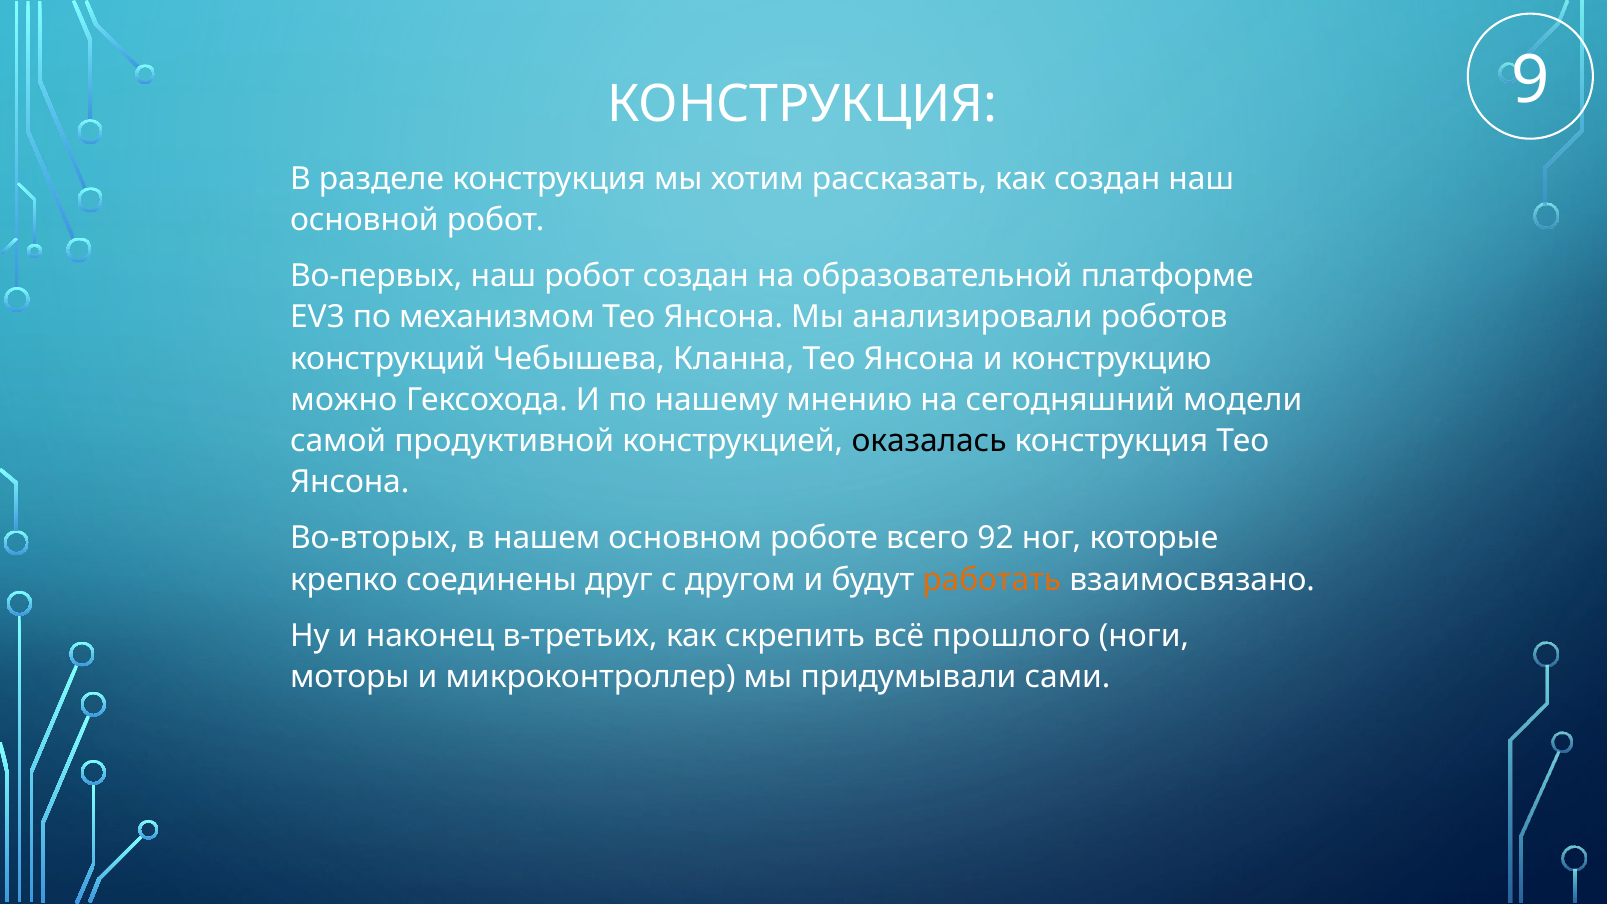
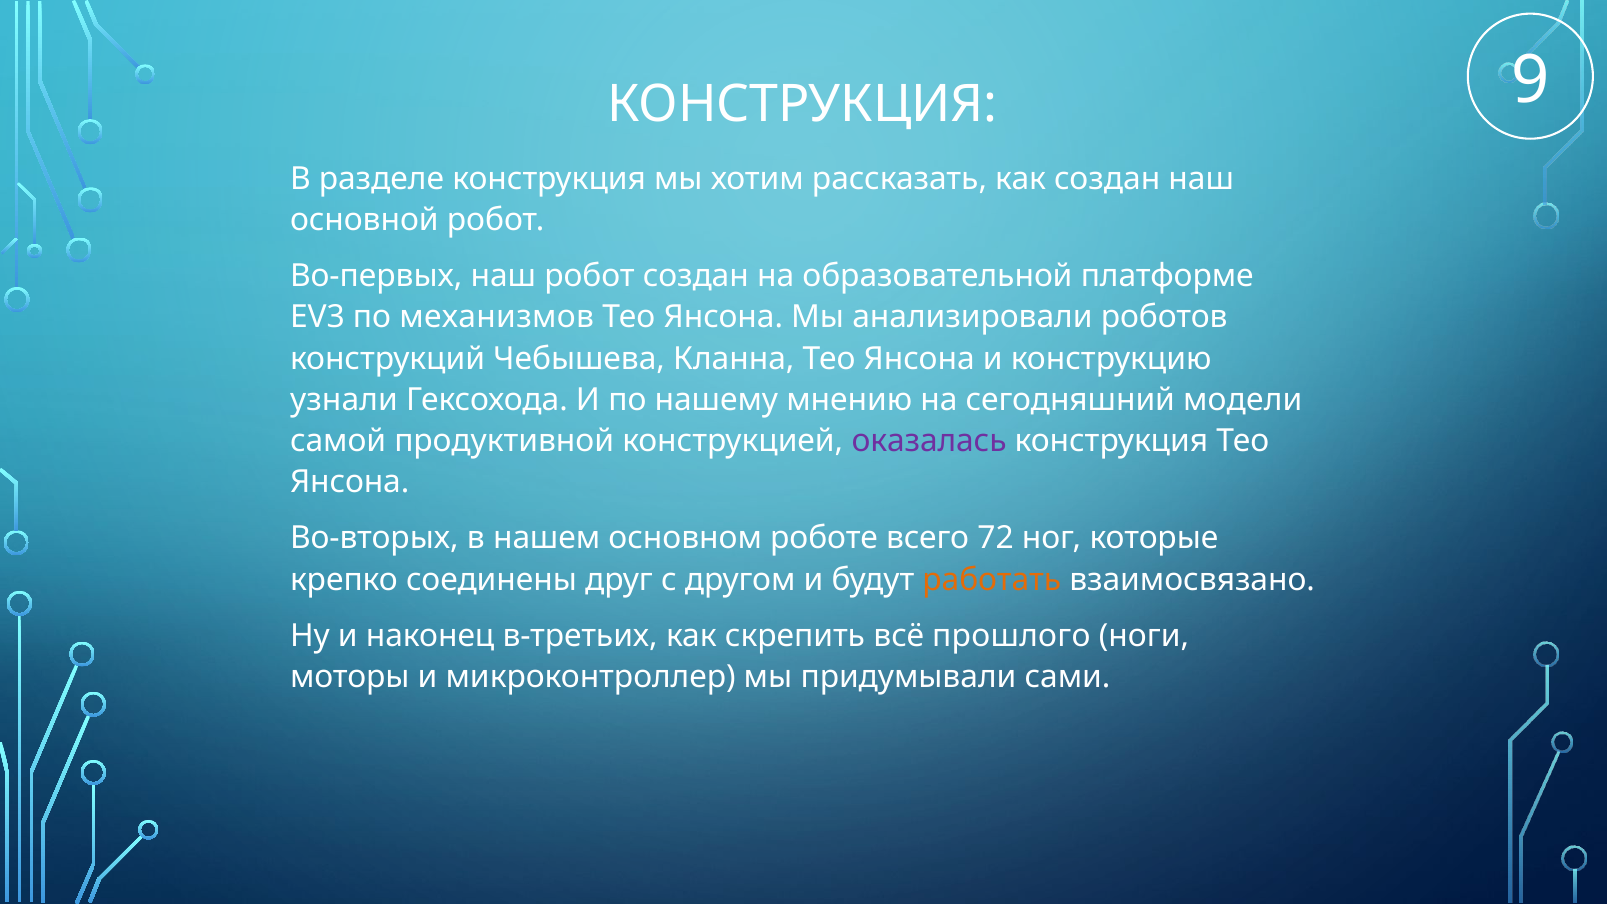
механизмом: механизмом -> механизмов (497, 317)
можно: можно -> узнали (344, 400)
оказалась colour: black -> purple (929, 441)
92: 92 -> 72 (996, 538)
